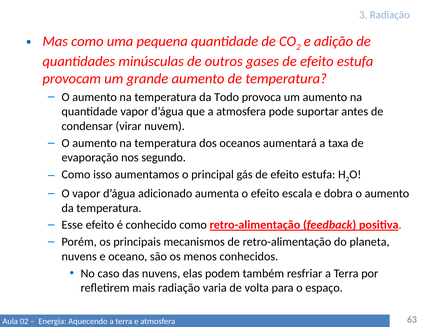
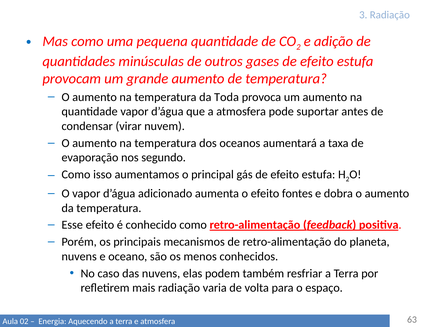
Todo: Todo -> Toda (226, 97)
escala: escala -> fontes (297, 193)
